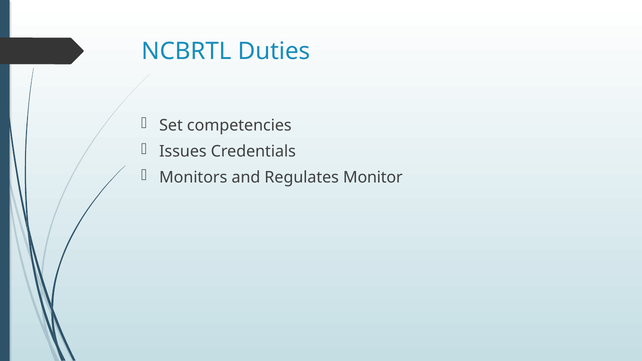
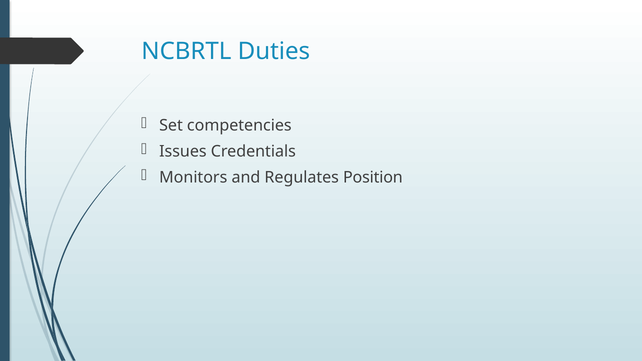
Monitor: Monitor -> Position (373, 177)
